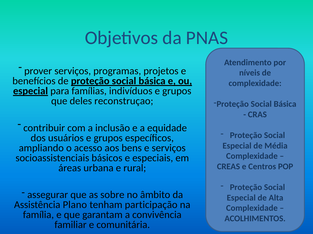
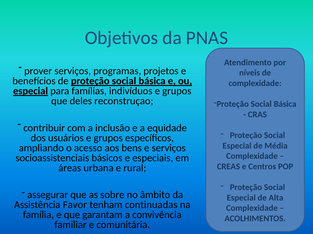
Plano: Plano -> Favor (75, 205)
participação: participação -> continuadas (151, 205)
